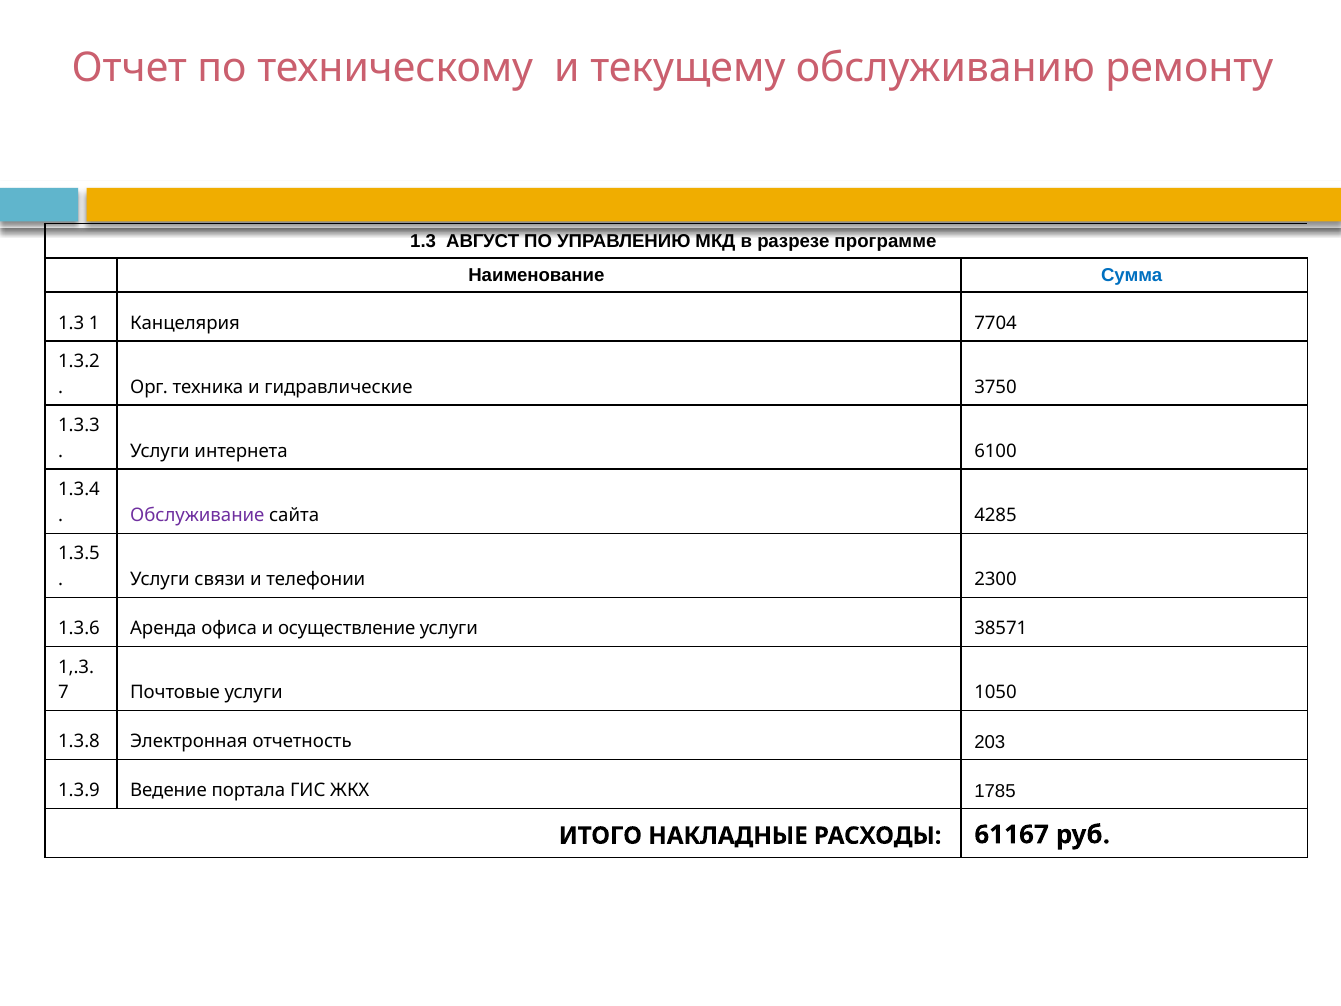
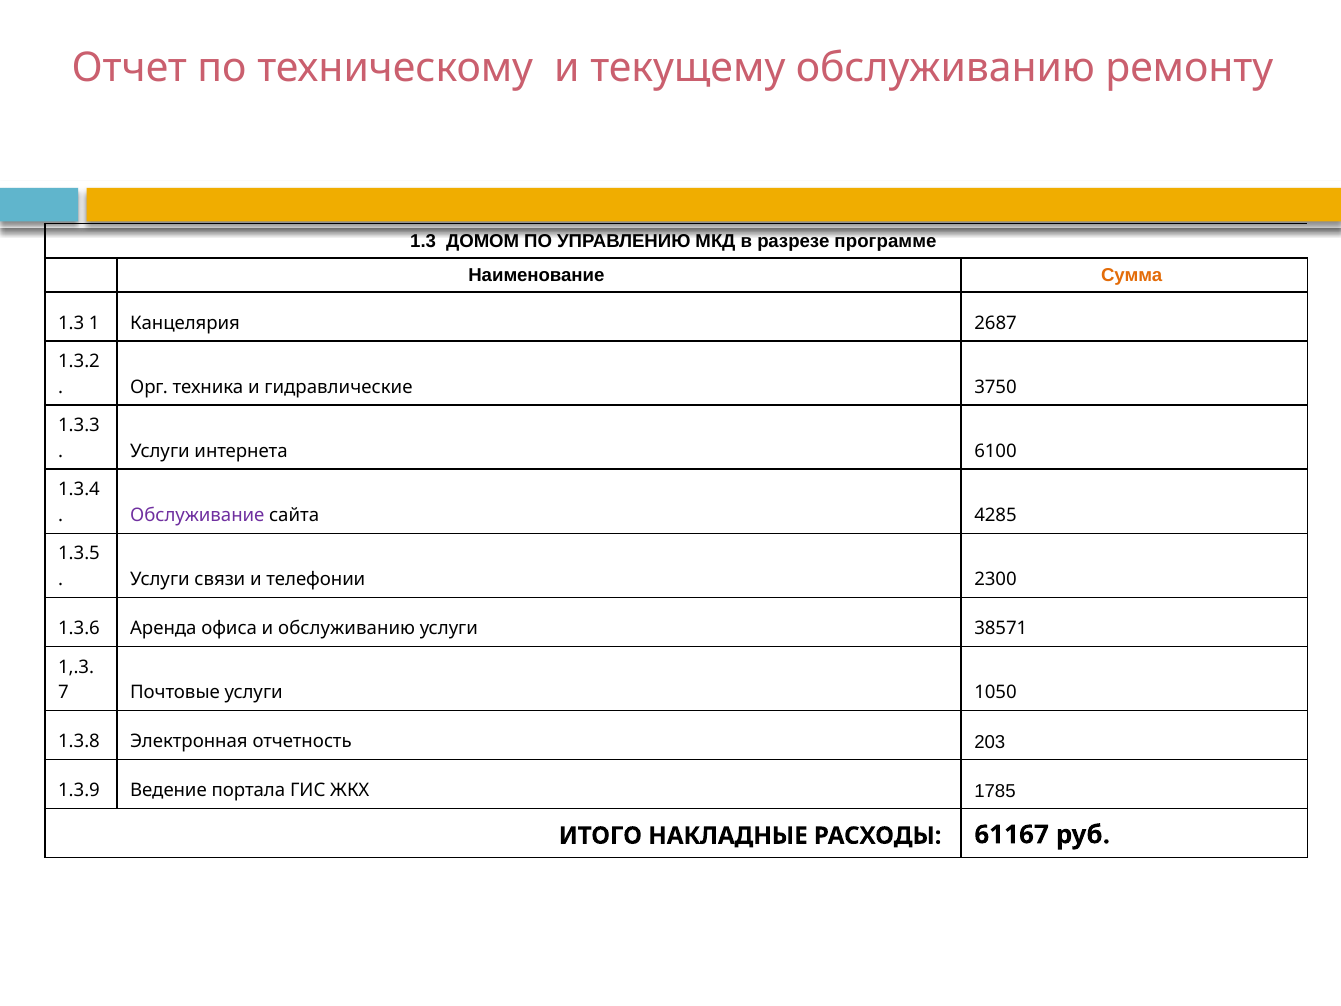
АВГУСТ: АВГУСТ -> ДОМОМ (483, 241)
Сумма colour: blue -> orange (1132, 275)
7704: 7704 -> 2687 (996, 323)
и осуществление: осуществление -> обслуживанию (347, 628)
